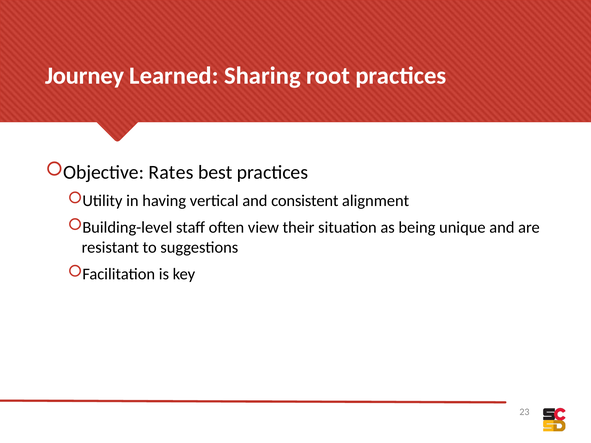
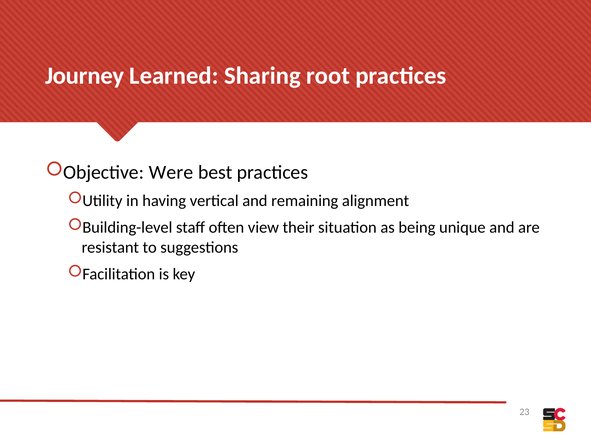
Rates: Rates -> Were (171, 173)
consistent: consistent -> remaining (305, 201)
